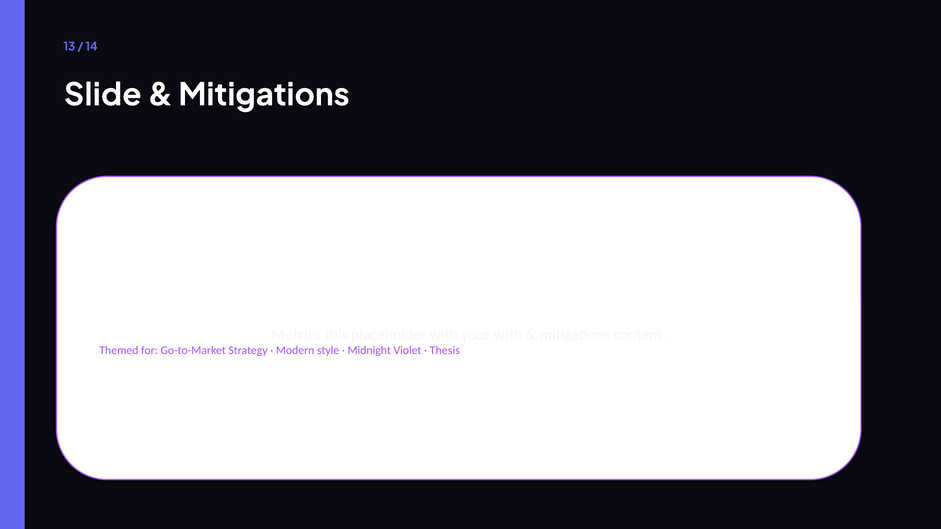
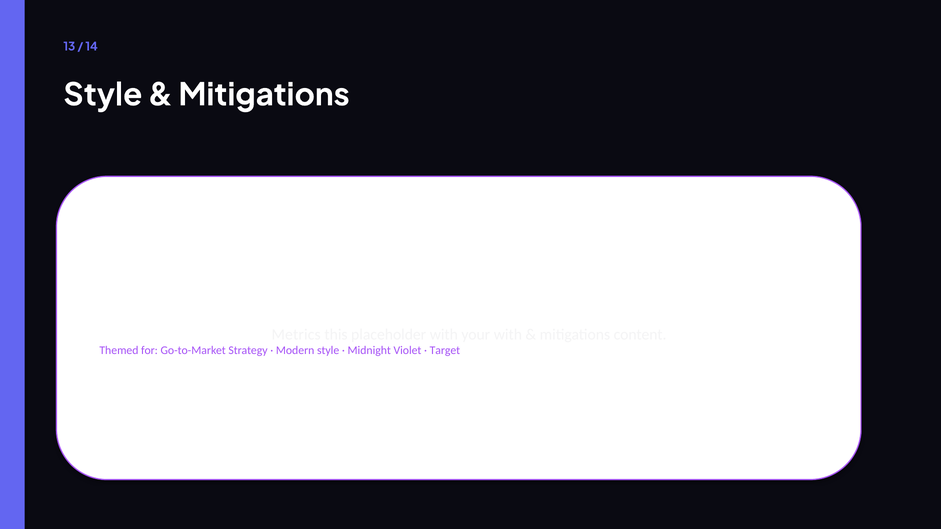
Slide: Slide -> Style (103, 95)
Thesis: Thesis -> Target (445, 351)
